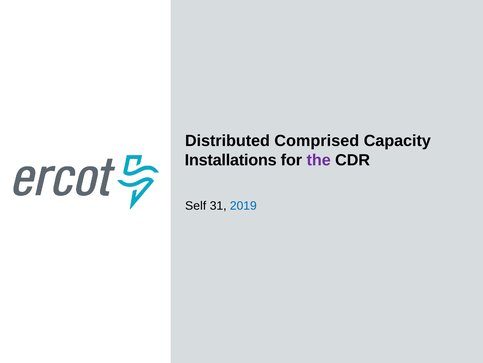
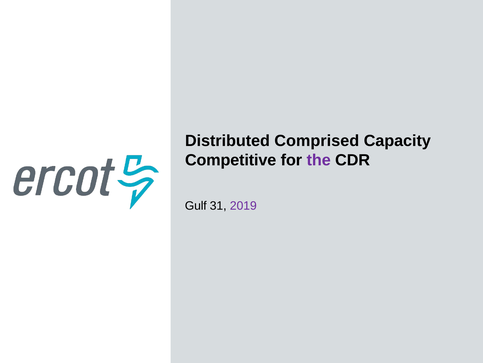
Installations: Installations -> Competitive (231, 160)
Self: Self -> Gulf (196, 206)
2019 colour: blue -> purple (243, 206)
